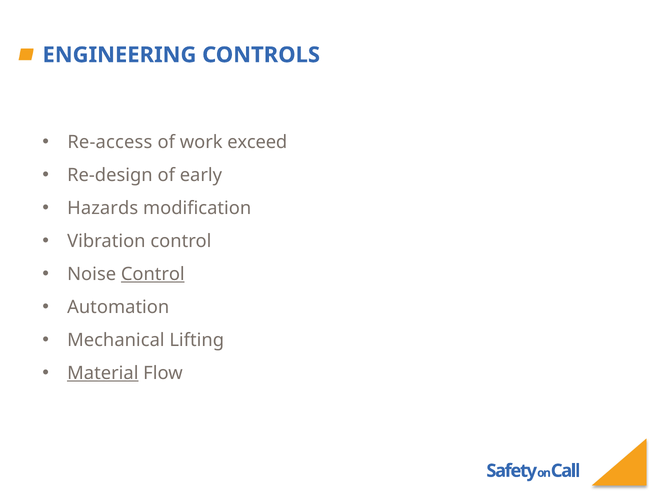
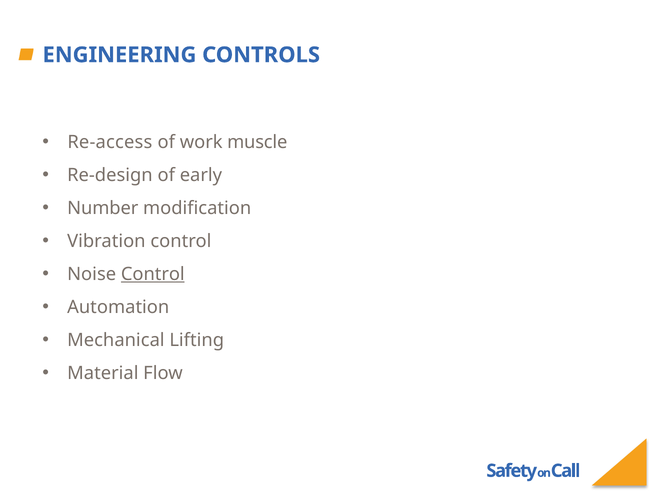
exceed: exceed -> muscle (257, 142)
Hazards: Hazards -> Number (103, 208)
Material underline: present -> none (103, 373)
